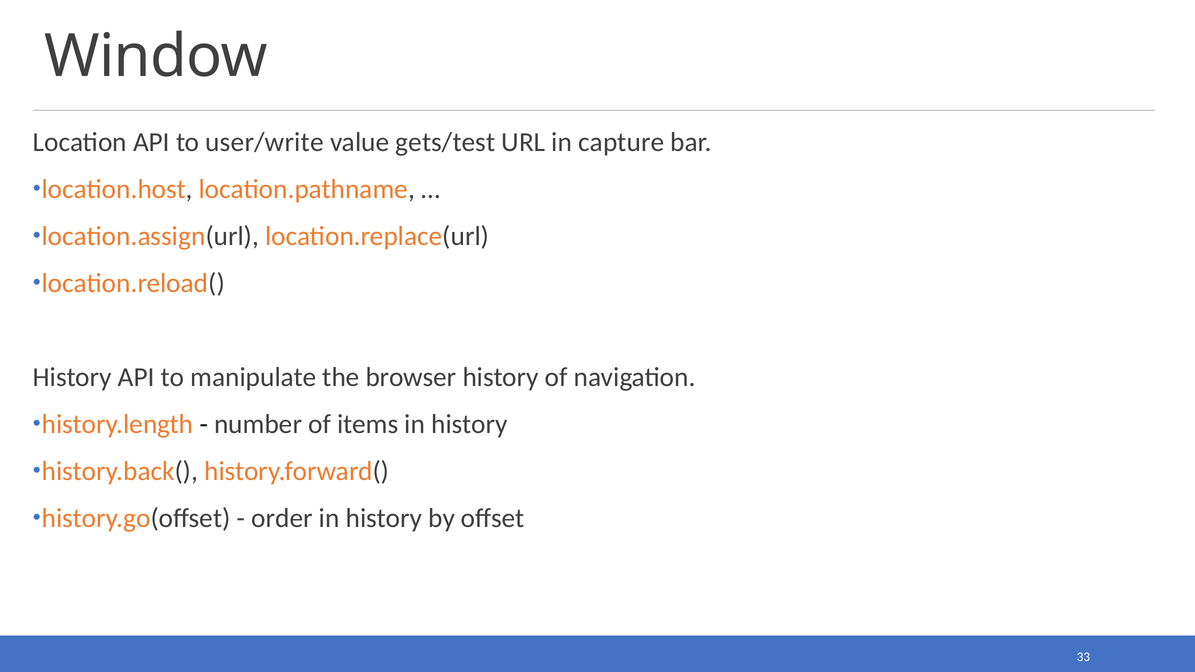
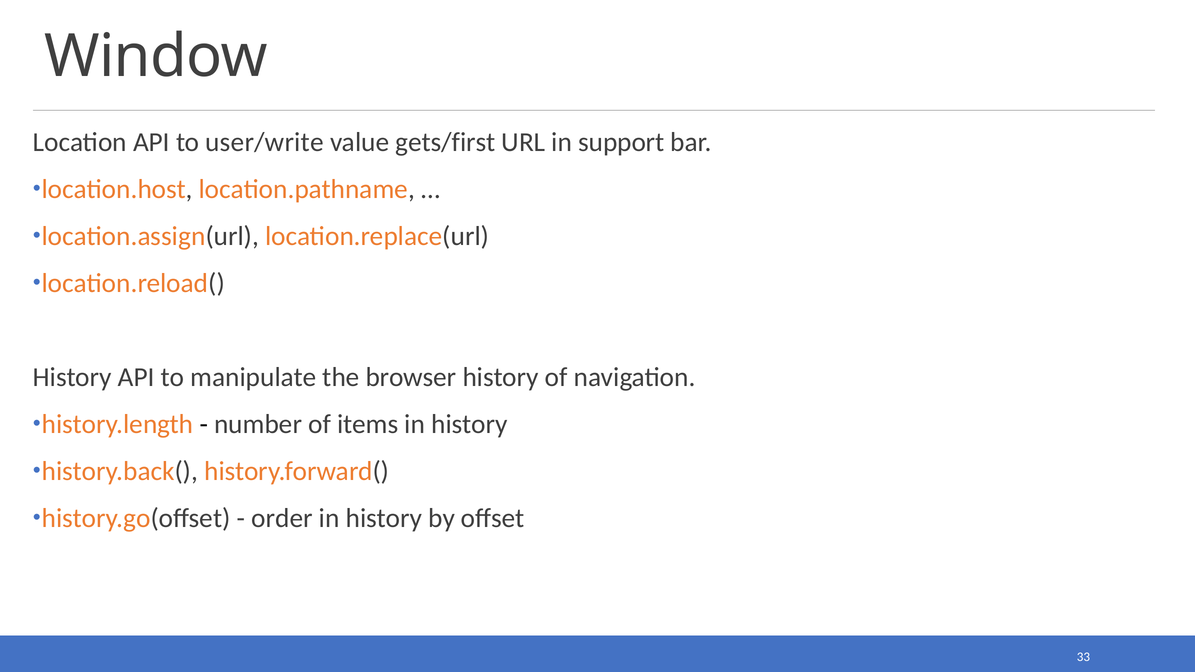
gets/test: gets/test -> gets/first (445, 142)
capture: capture -> support (621, 142)
